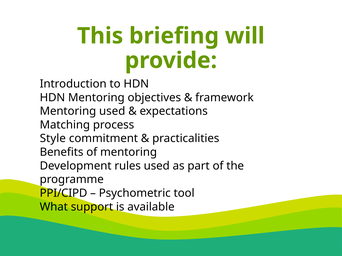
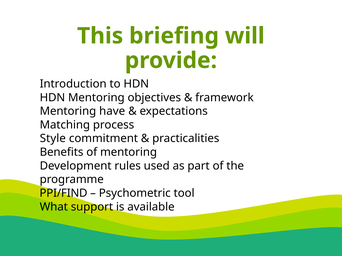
Mentoring used: used -> have (112, 111)
PPI/CIPD: PPI/CIPD -> PPI/FIND (63, 193)
